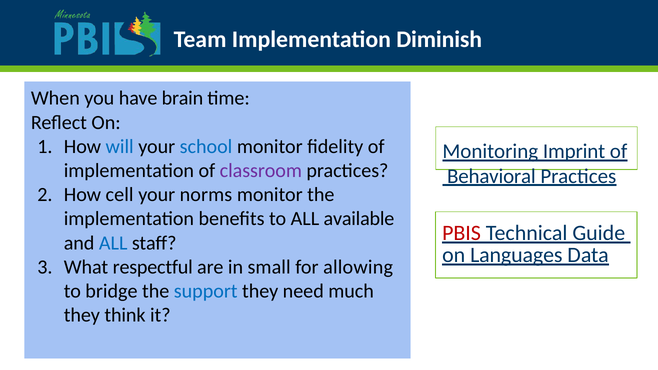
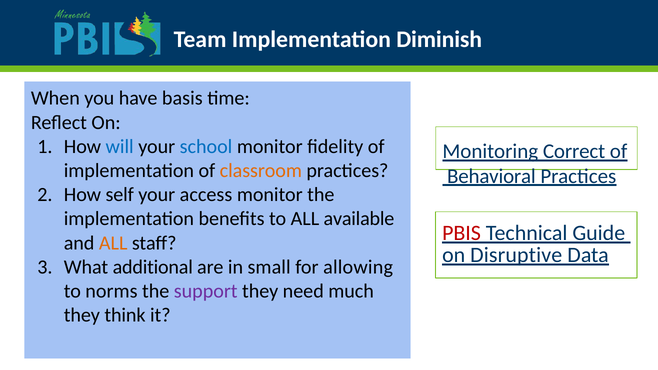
brain: brain -> basis (182, 98)
Imprint: Imprint -> Correct (574, 151)
classroom colour: purple -> orange (261, 171)
cell: cell -> self (120, 195)
norms: norms -> access (206, 195)
ALL colour: blue -> orange (113, 243)
Languages: Languages -> Disruptive (516, 255)
respectful: respectful -> additional (153, 267)
bridge: bridge -> norms (111, 291)
support colour: blue -> purple (206, 291)
